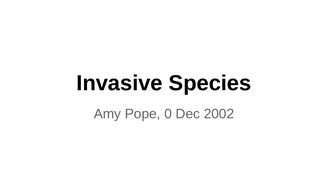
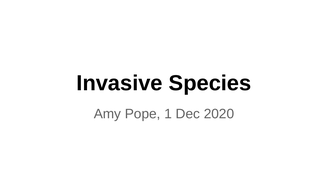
0: 0 -> 1 (168, 114)
2002: 2002 -> 2020 (219, 114)
